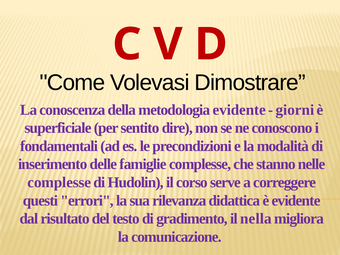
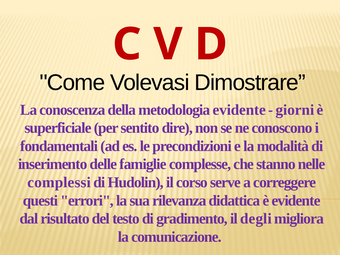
complesse: complesse -> complessi (59, 182)
nella: nella -> degli (256, 219)
